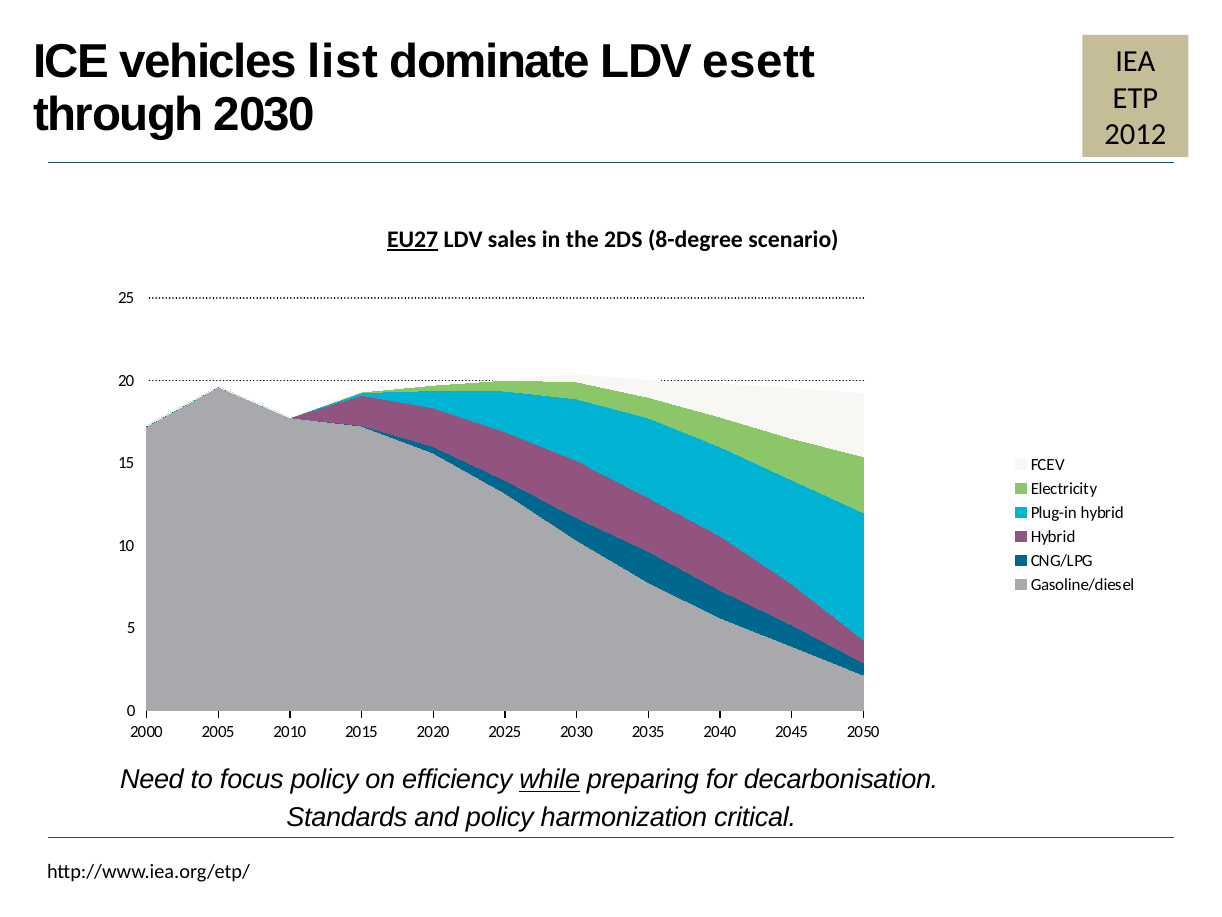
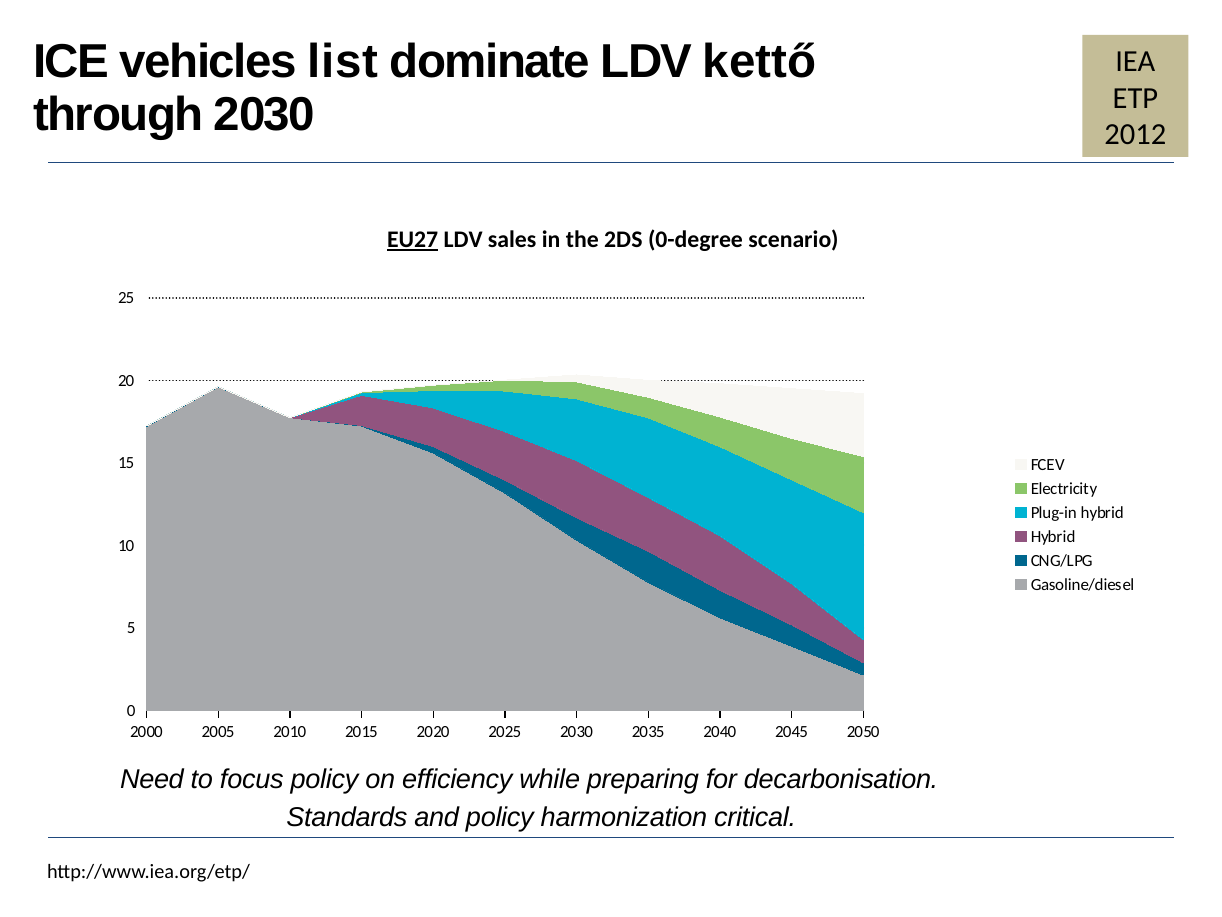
esett: esett -> kettő (759, 62)
8-degree: 8-degree -> 0-degree (695, 240)
while underline: present -> none (550, 780)
